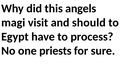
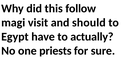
angels: angels -> follow (81, 9)
process: process -> actually (92, 37)
